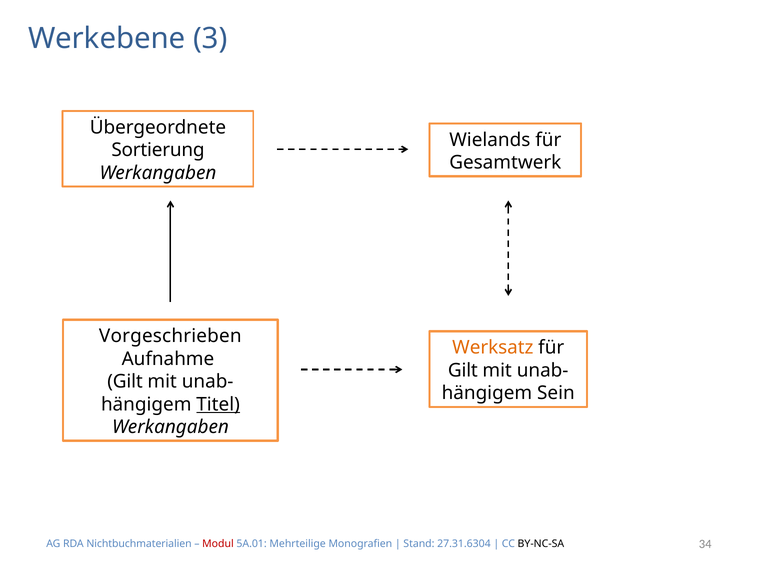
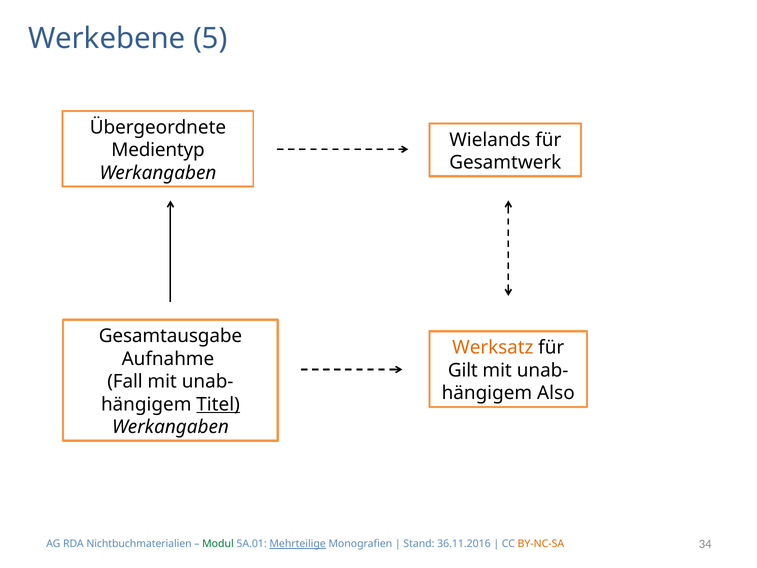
3: 3 -> 5 (210, 38)
Sortierung: Sortierung -> Medientyp (158, 150)
Vorgeschrieben: Vorgeschrieben -> Gesamtausgabe (170, 336)
Gilt: Gilt -> Fall (125, 381)
Sein: Sein -> Also (556, 393)
Modul colour: red -> green (218, 544)
Mehrteilige underline: none -> present (298, 544)
27.31.6304: 27.31.6304 -> 36.11.2016 (464, 544)
BY-NC-SA colour: black -> orange (541, 544)
